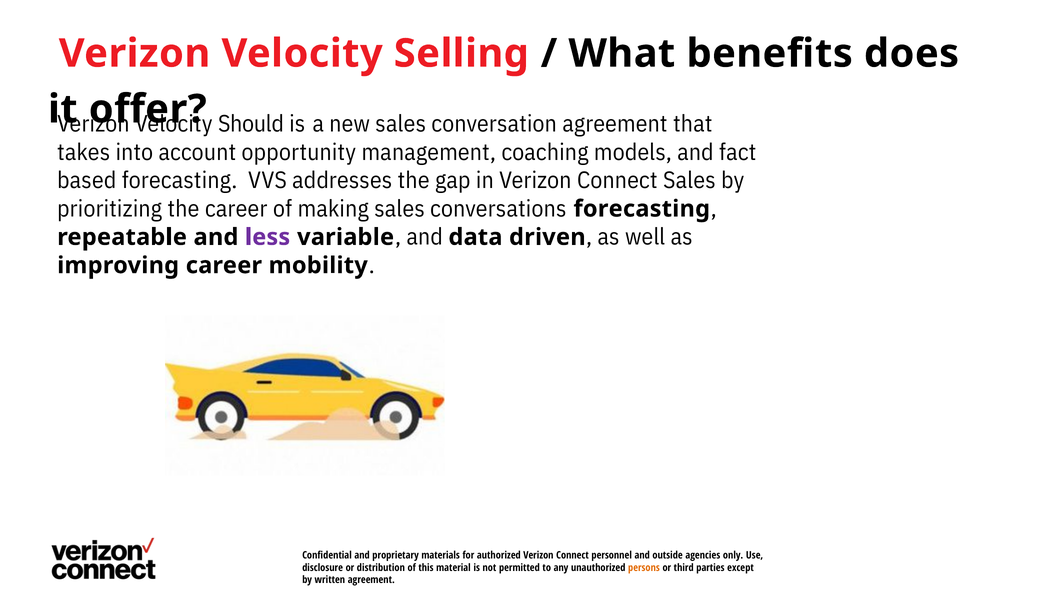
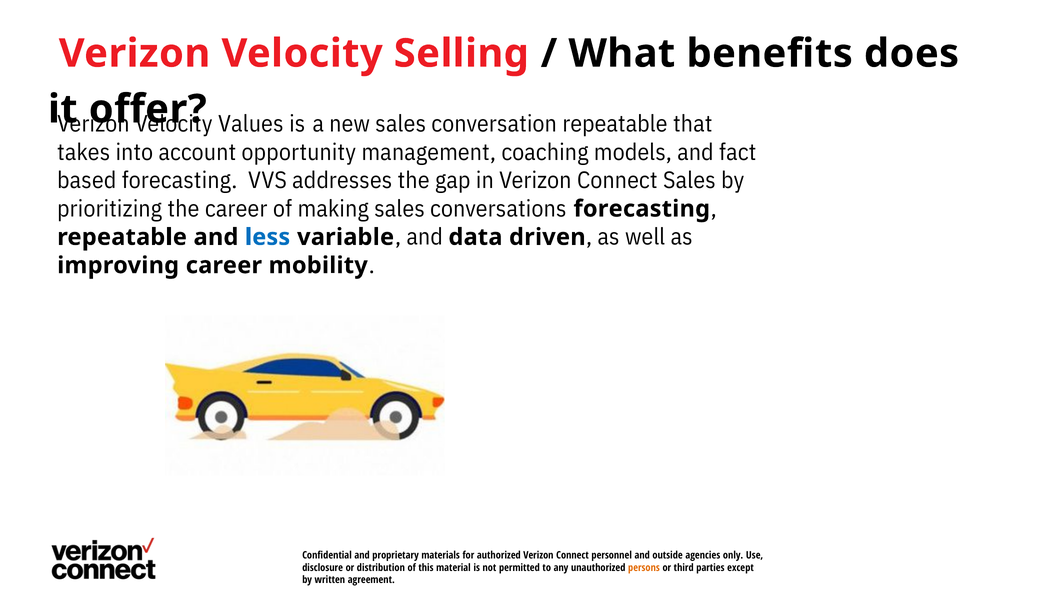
Should: Should -> Values (251, 124)
conversation agreement: agreement -> repeatable (615, 124)
less colour: purple -> blue (268, 237)
